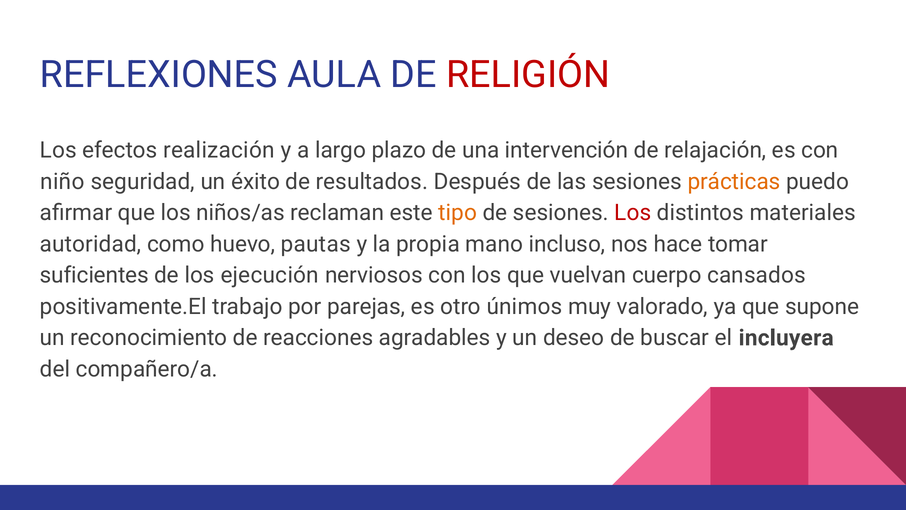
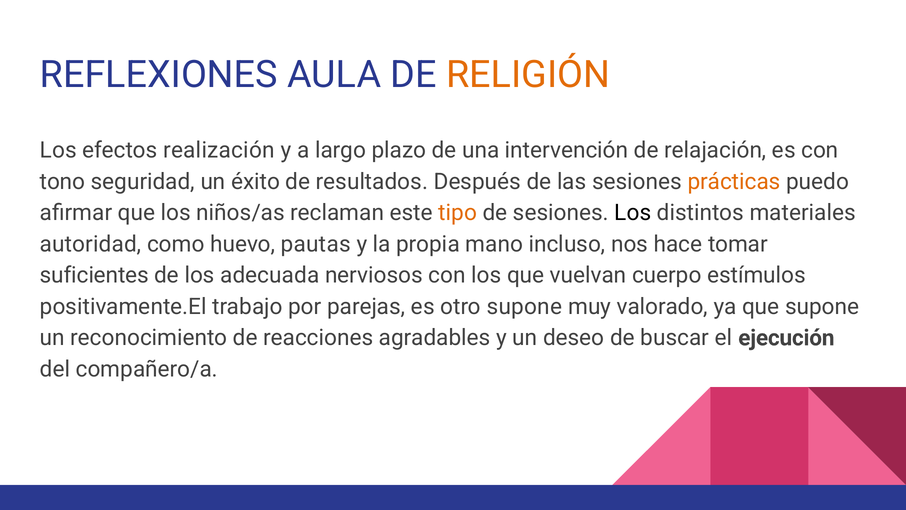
RELIGIÓN colour: red -> orange (528, 75)
niño: niño -> tono (63, 181)
Los colour: red -> black (633, 213)
ejecución: ejecución -> adecuada (270, 275)
cansados: cansados -> estímulos (757, 275)
otro únimos: únimos -> supone (524, 306)
incluyera: incluyera -> ejecución (786, 338)
